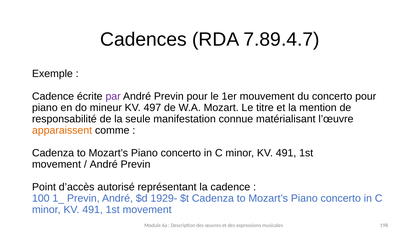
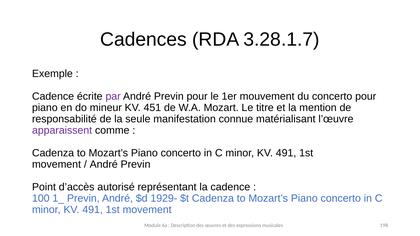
7.89.4.7: 7.89.4.7 -> 3.28.1.7 (282, 40)
497: 497 -> 451 (152, 108)
apparaissent colour: orange -> purple (62, 131)
